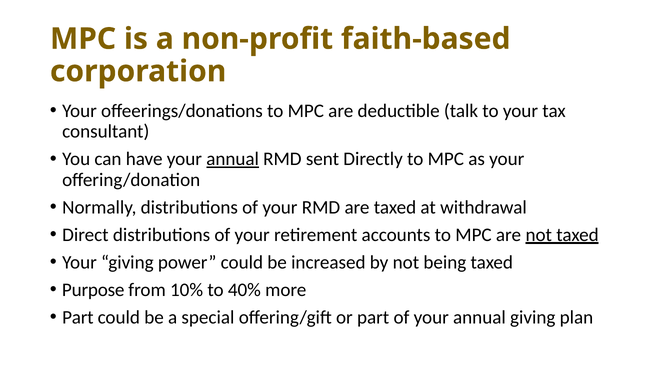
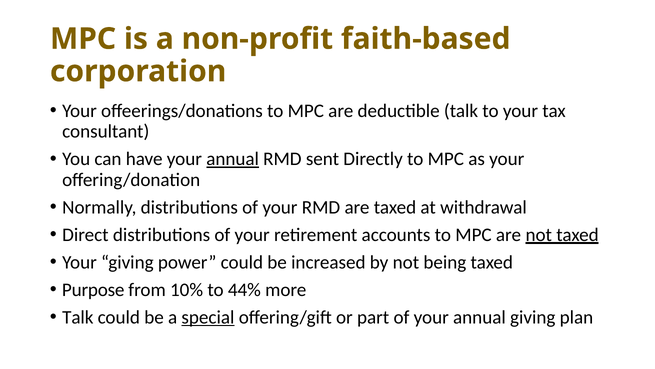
40%: 40% -> 44% (244, 289)
Part: Part -> Talk (78, 317)
special underline: none -> present (208, 317)
